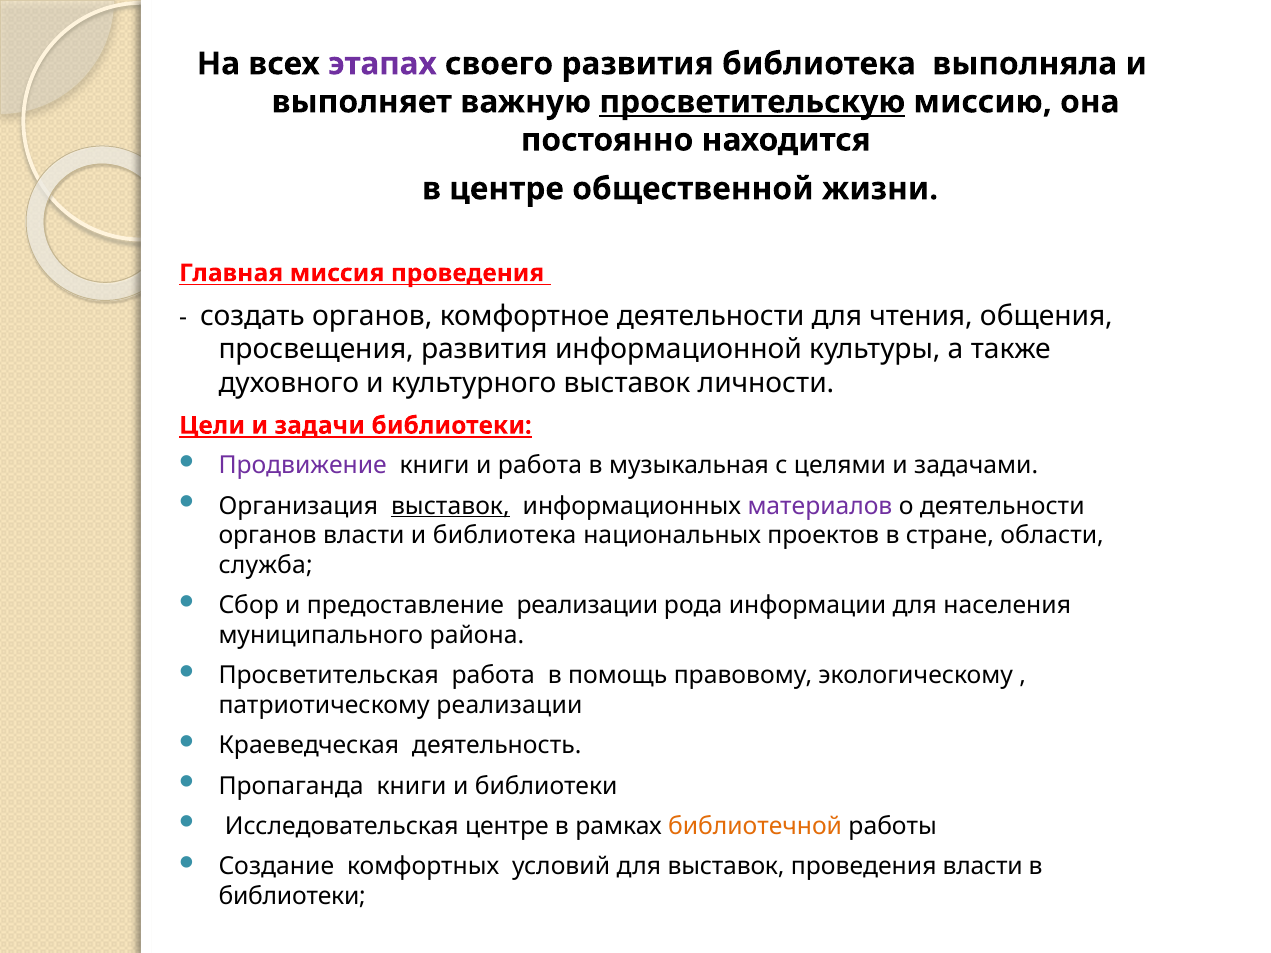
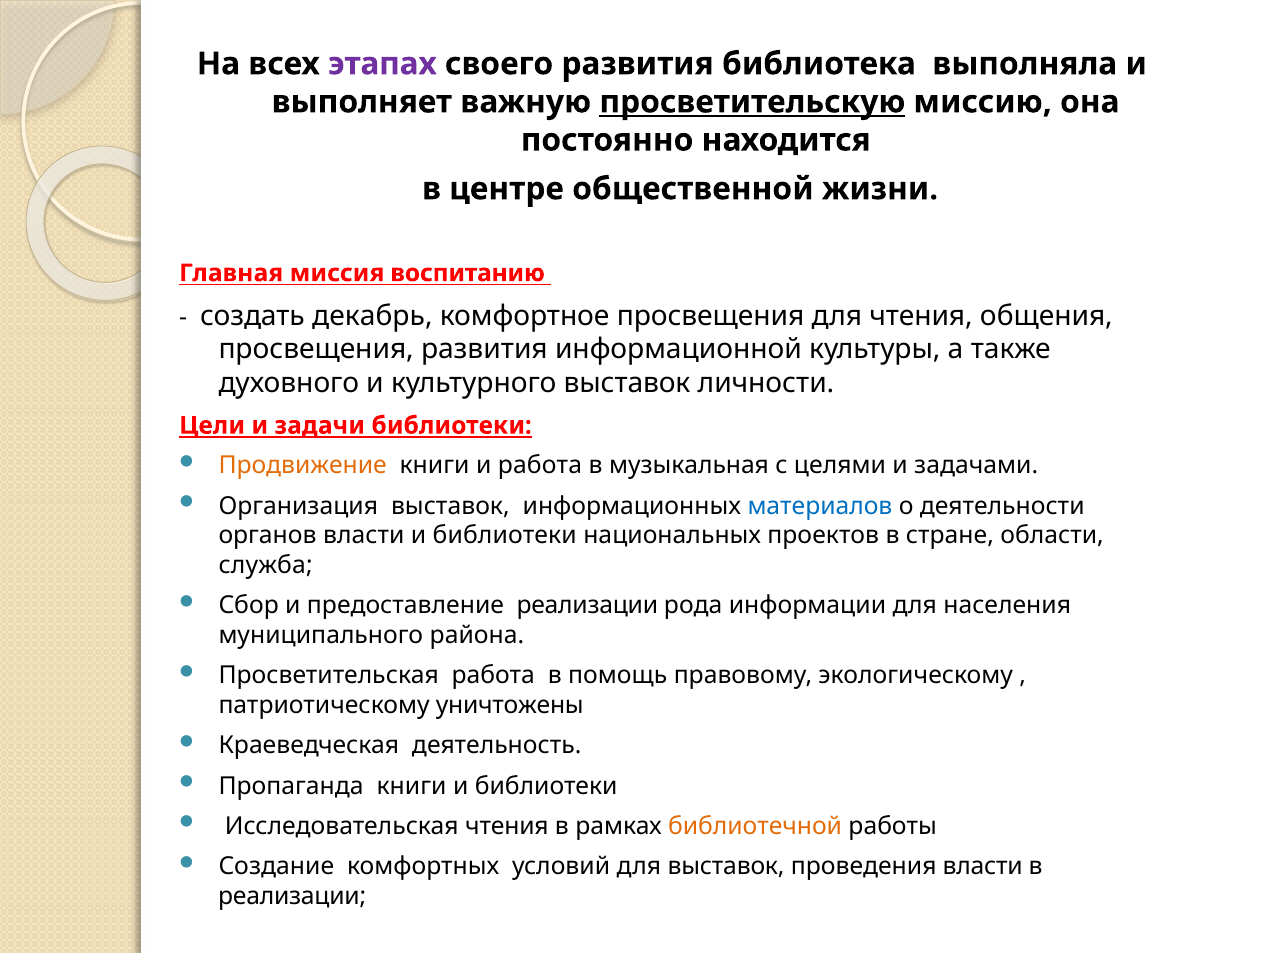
миссия проведения: проведения -> воспитанию (468, 273)
создать органов: органов -> декабрь (372, 316)
комфортное деятельности: деятельности -> просвещения (711, 316)
Продвижение colour: purple -> orange (303, 466)
выставок underline: present -> none (450, 506)
материалов colour: purple -> blue (820, 506)
власти и библиотека: библиотека -> библиотеки (505, 536)
патриотическому реализации: реализации -> уничтожены (510, 706)
Исследовательская центре: центре -> чтения (507, 826)
библиотеки: библиотеки -> реализации (292, 896)
